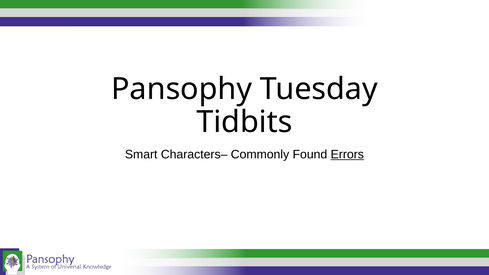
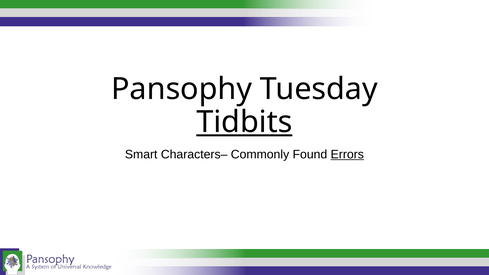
Tidbits underline: none -> present (244, 122)
